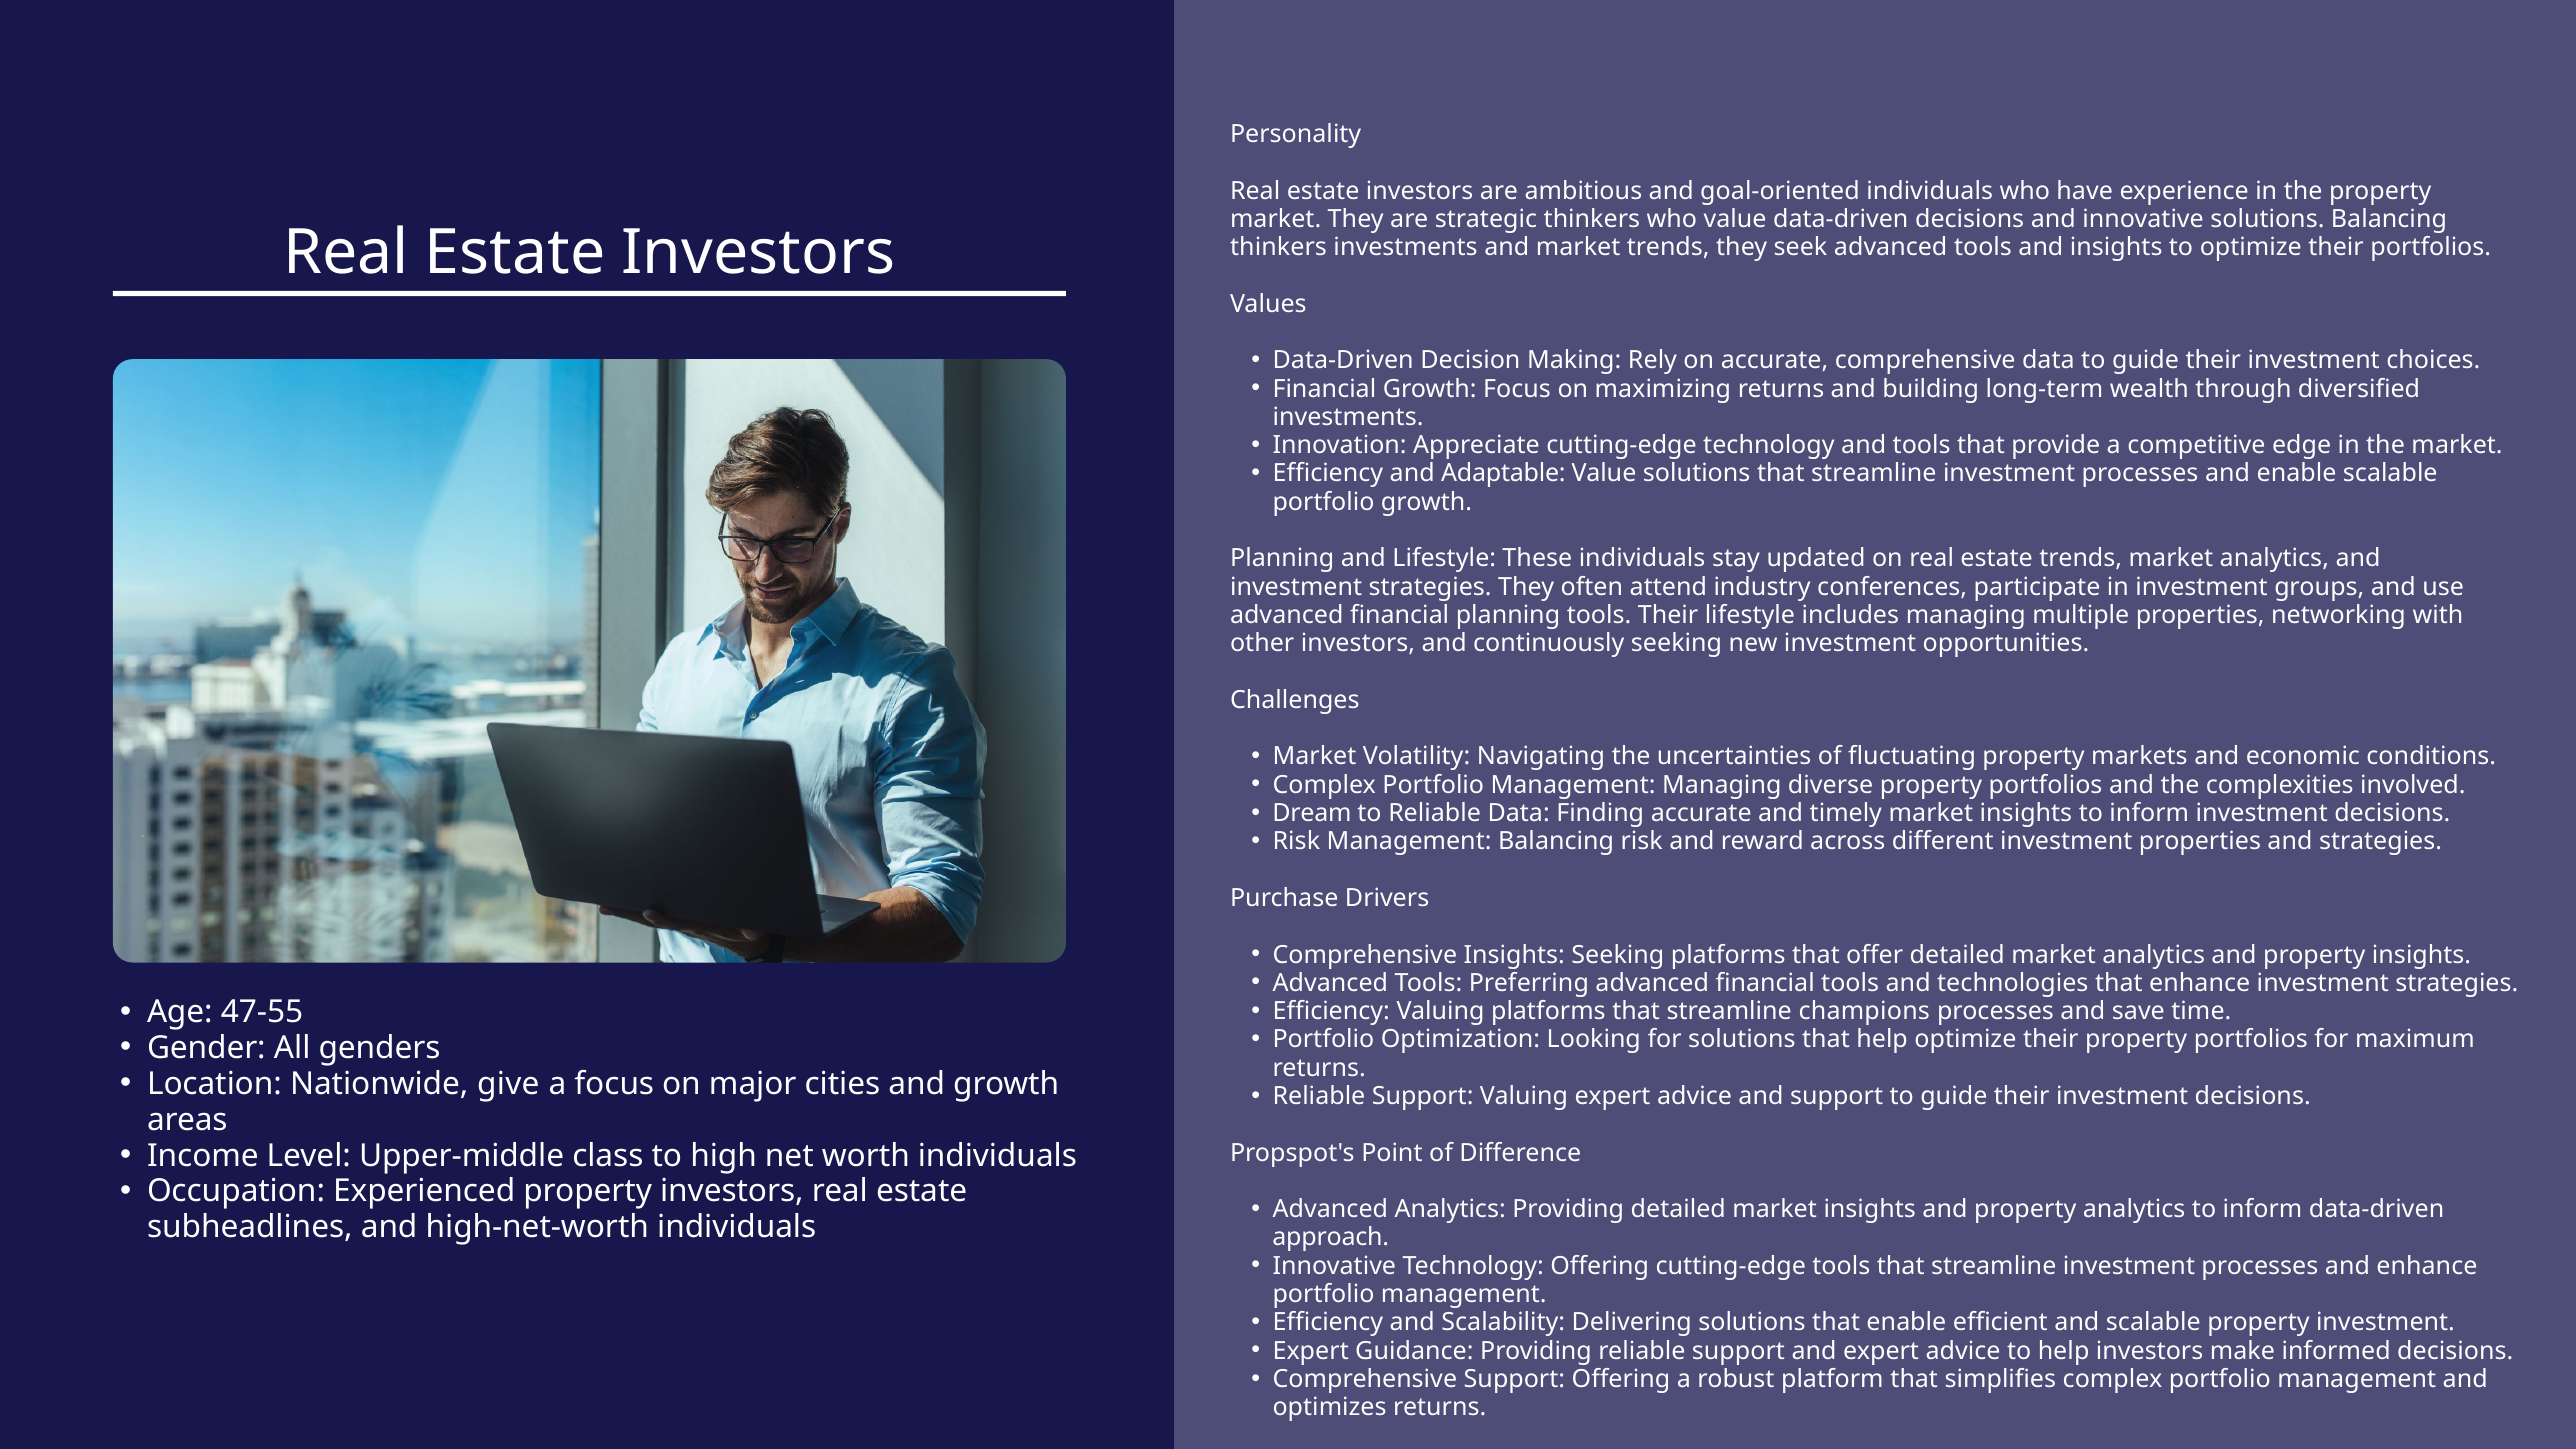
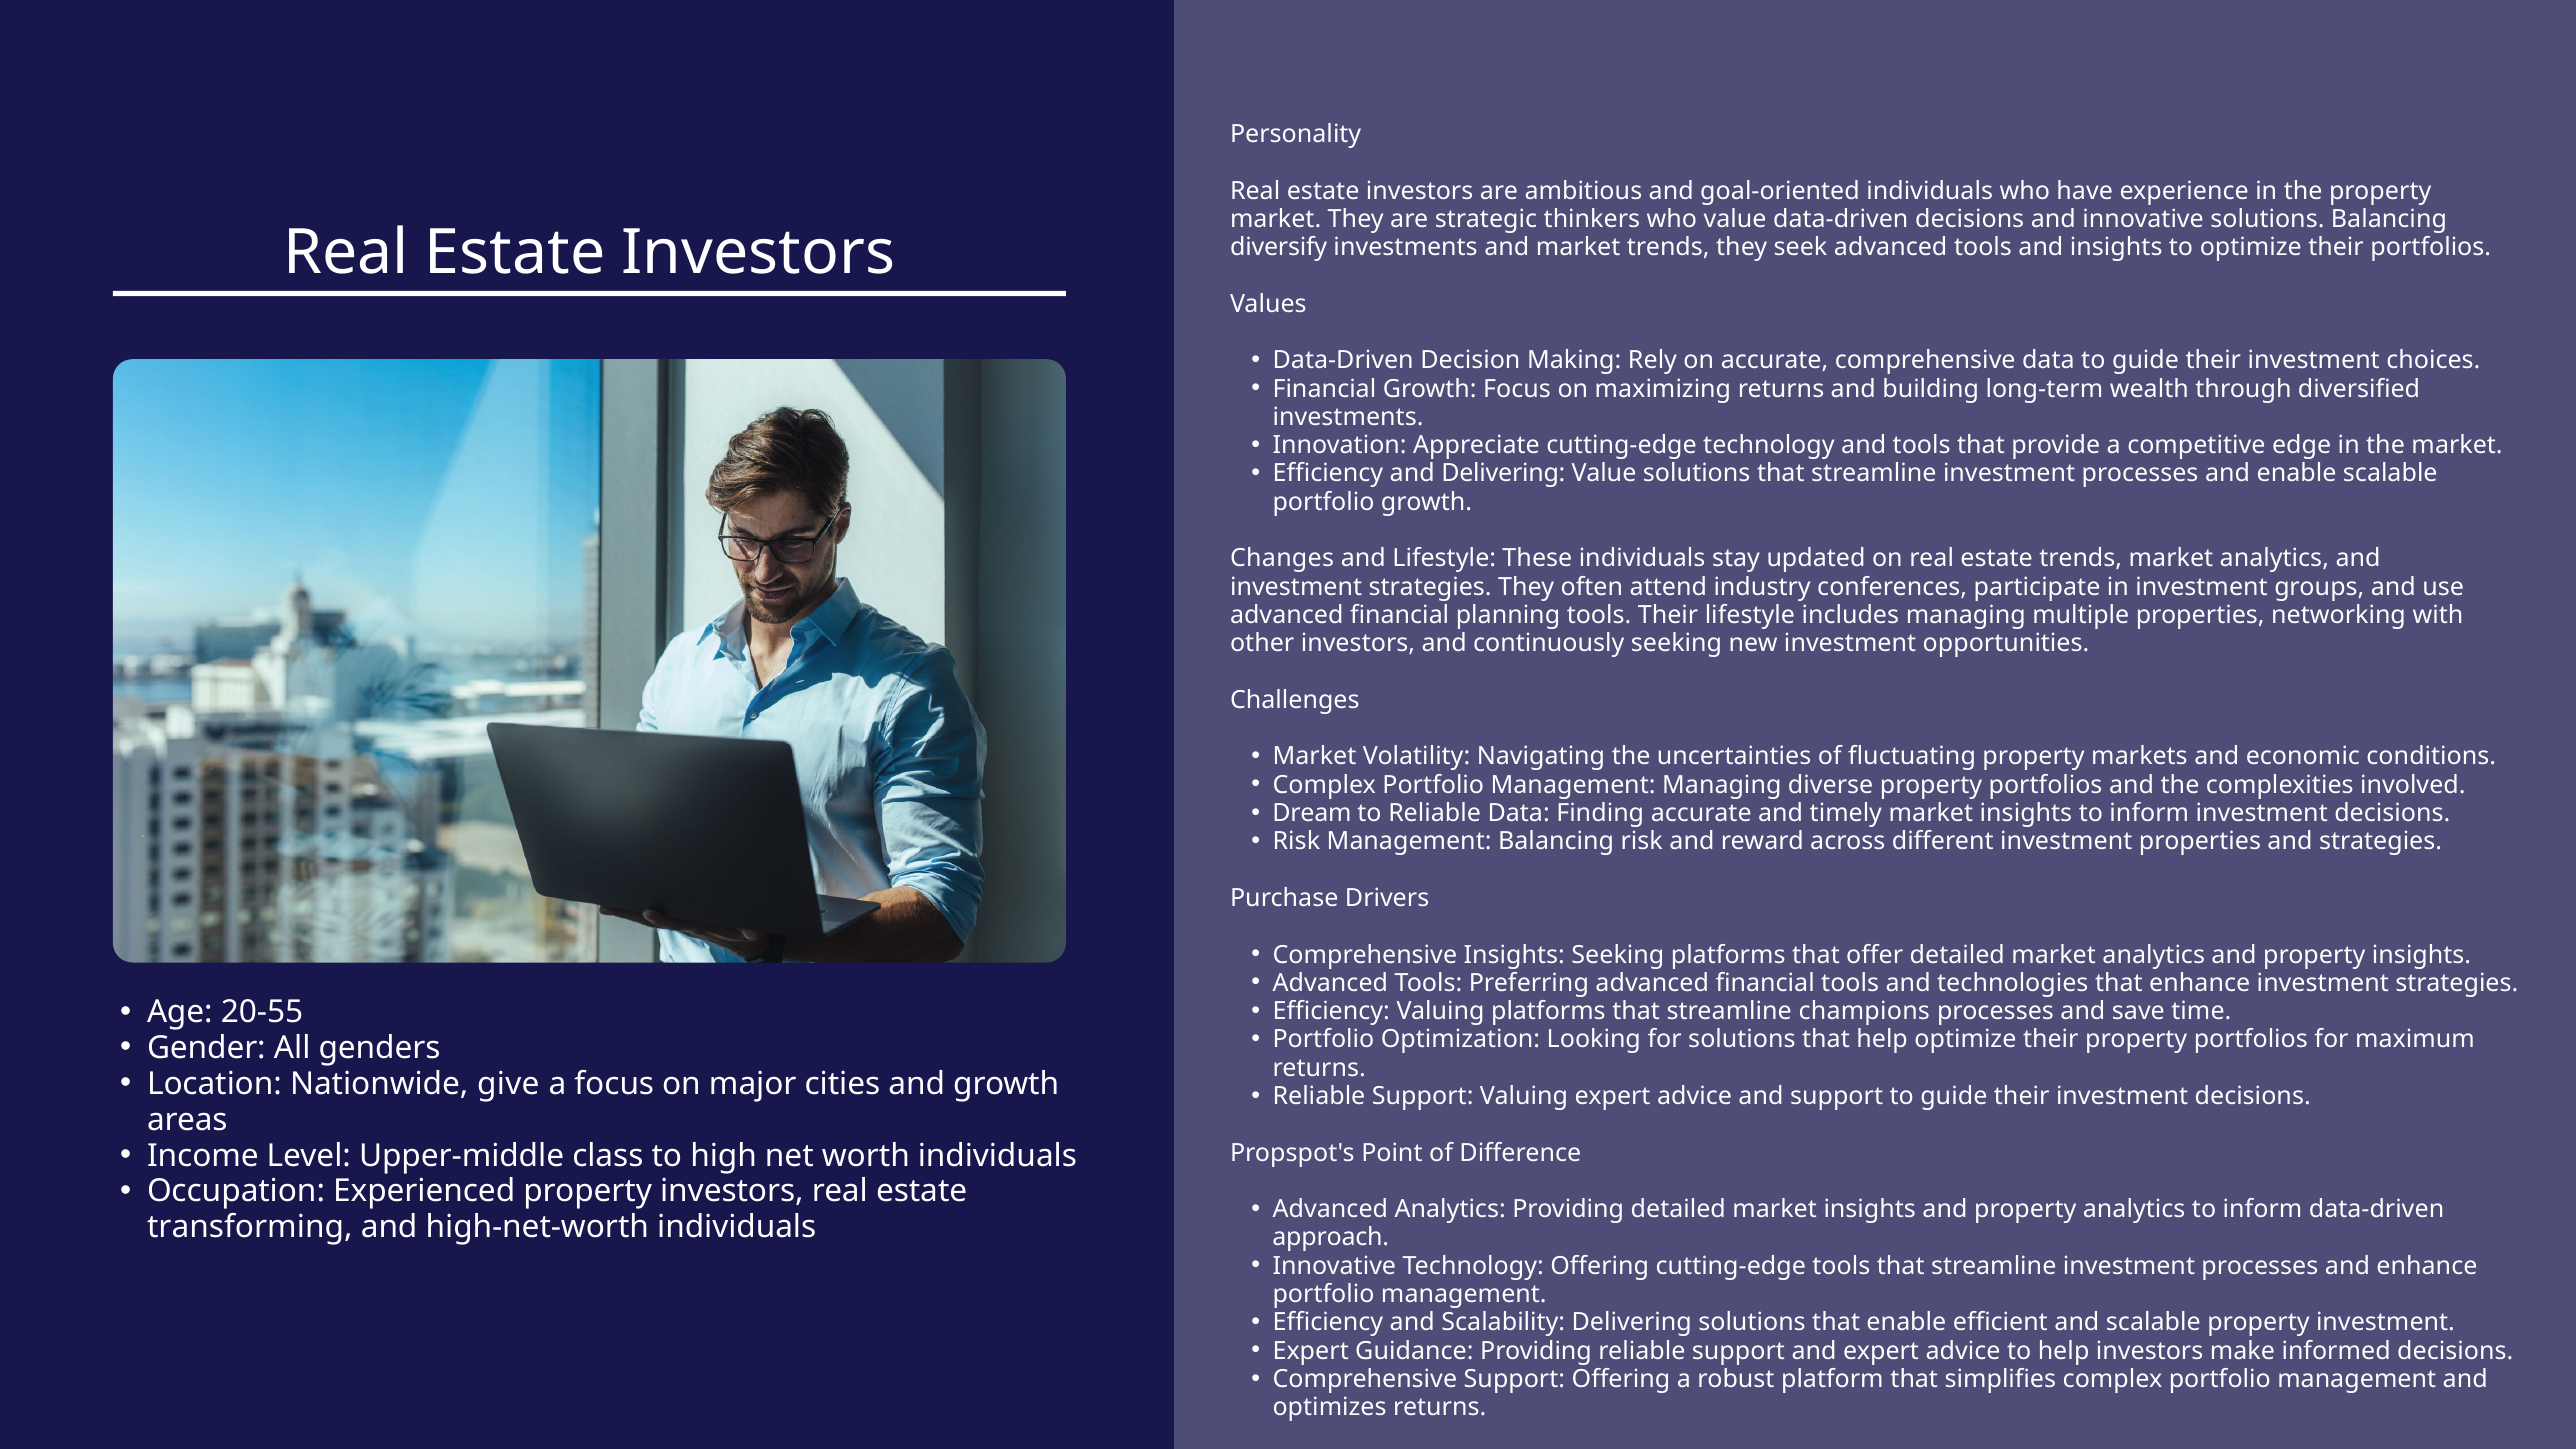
thinkers: thinkers -> diversify (1279, 247)
and Adaptable: Adaptable -> Delivering (1503, 474)
Planning: Planning -> Changes (1282, 559)
47-55: 47-55 -> 20-55 (262, 1013)
subheadlines: subheadlines -> transforming (250, 1227)
